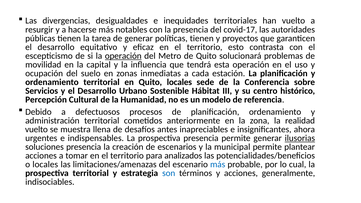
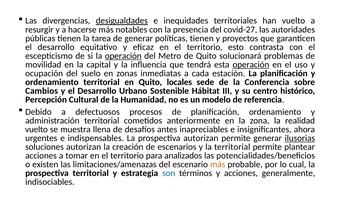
desigualdades underline: none -> present (122, 21)
covid-17: covid-17 -> covid-27 (240, 30)
operación underline: none -> present (251, 65)
Servicios: Servicios -> Cambios (42, 91)
prospectiva presencia: presencia -> autorizan (201, 138)
soluciones presencia: presencia -> autorizan (84, 147)
la municipal: municipal -> territorial (232, 147)
o locales: locales -> existen (45, 165)
más colour: blue -> orange (218, 165)
